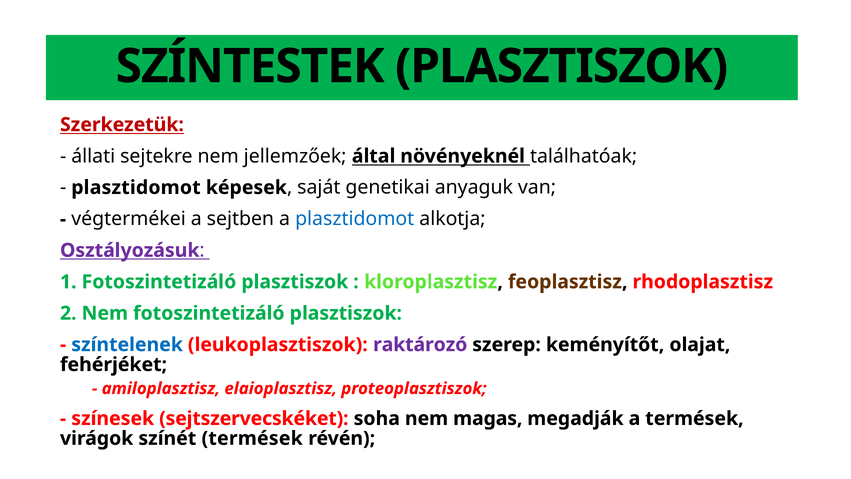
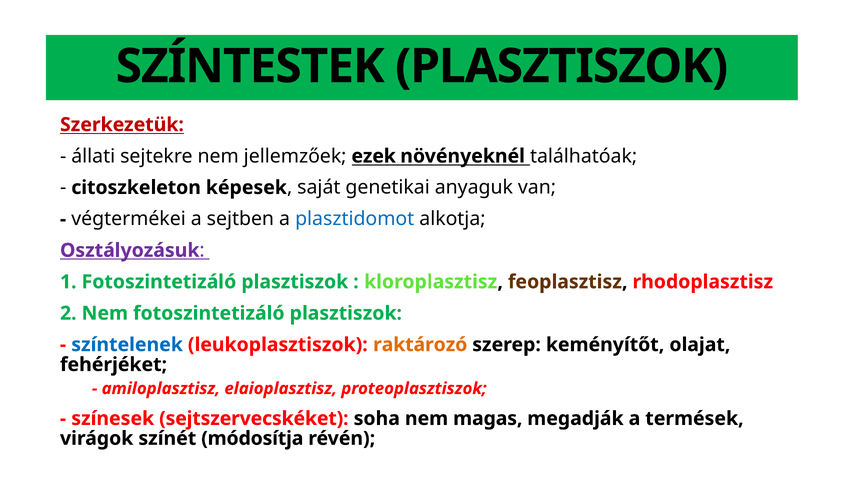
által: által -> ezek (374, 156)
plasztidomot: plasztidomot -> citoszkeleton (136, 187)
raktározó colour: purple -> orange (420, 344)
színét termések: termések -> módosítja (252, 438)
